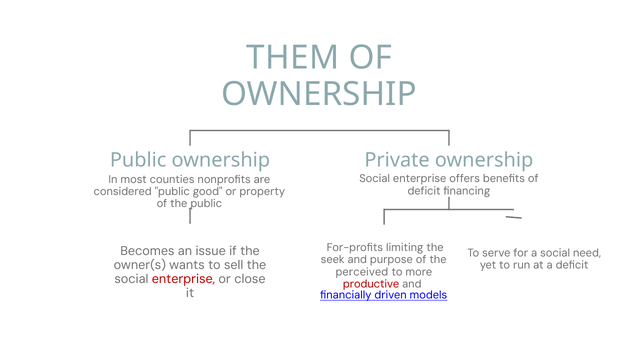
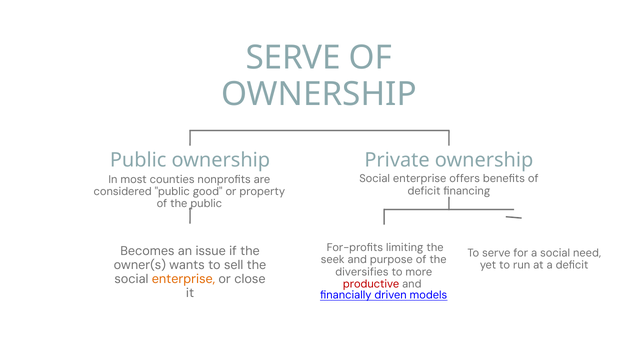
THEM: THEM -> SERVE (293, 58)
perceived: perceived -> diversifies (362, 271)
enterprise colour: red -> orange (183, 279)
